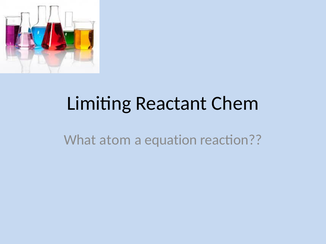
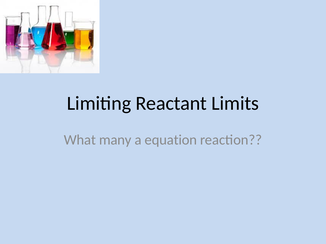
Chem: Chem -> Limits (235, 104)
atom: atom -> many (115, 140)
